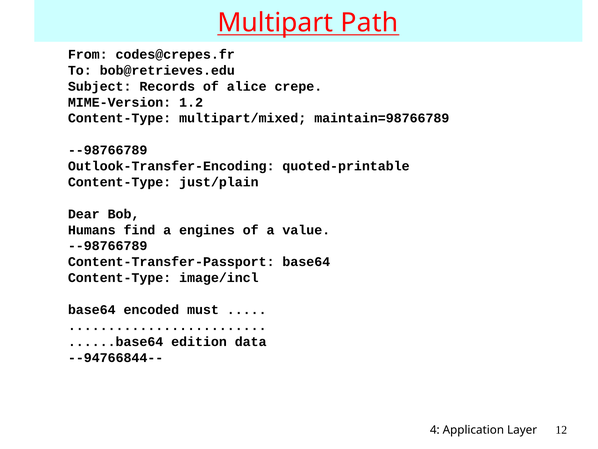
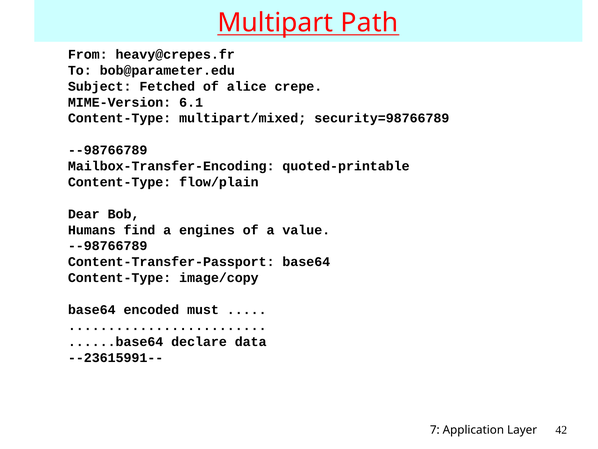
codes@crepes.fr: codes@crepes.fr -> heavy@crepes.fr (175, 54)
bob@retrieves.edu: bob@retrieves.edu -> bob@parameter.edu (167, 70)
Records: Records -> Fetched (167, 86)
1.2: 1.2 -> 6.1 (191, 102)
maintain=98766789: maintain=98766789 -> security=98766789 (382, 118)
Outlook-Transfer-Encoding: Outlook-Transfer-Encoding -> Mailbox-Transfer-Encoding (171, 166)
just/plain: just/plain -> flow/plain (219, 182)
image/incl: image/incl -> image/copy (219, 278)
edition: edition -> declare (199, 341)
--94766844--: --94766844-- -> --23615991-- (116, 357)
4: 4 -> 7 (435, 429)
12: 12 -> 42 (561, 429)
